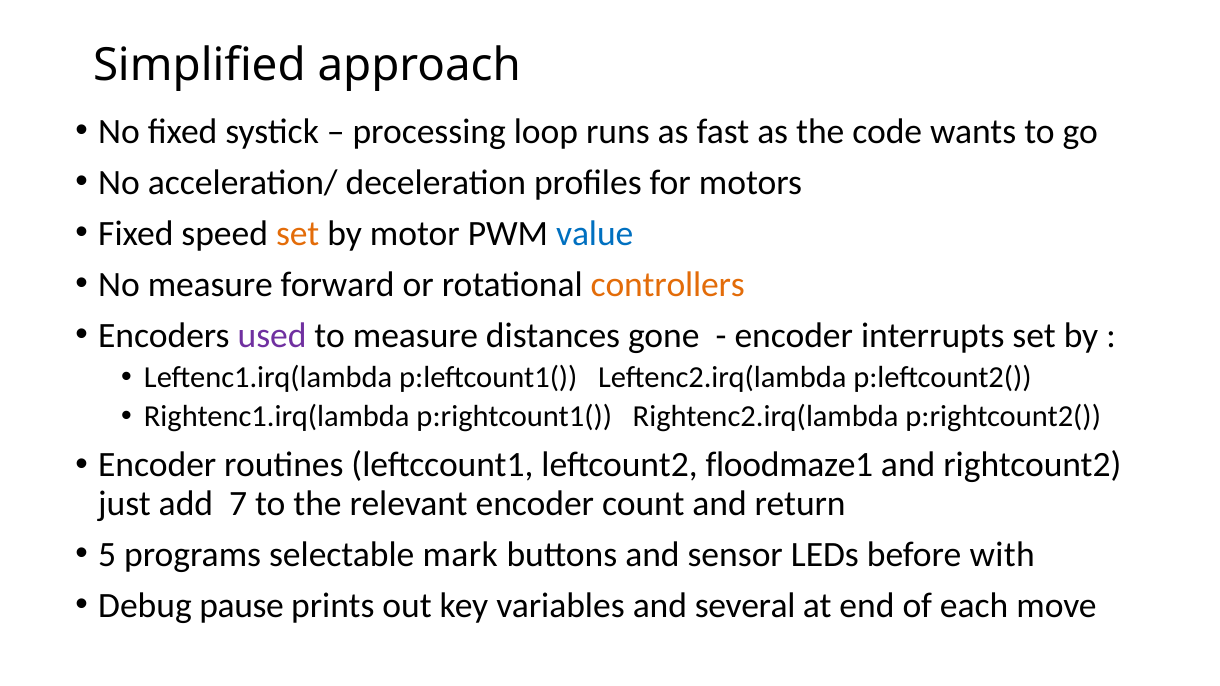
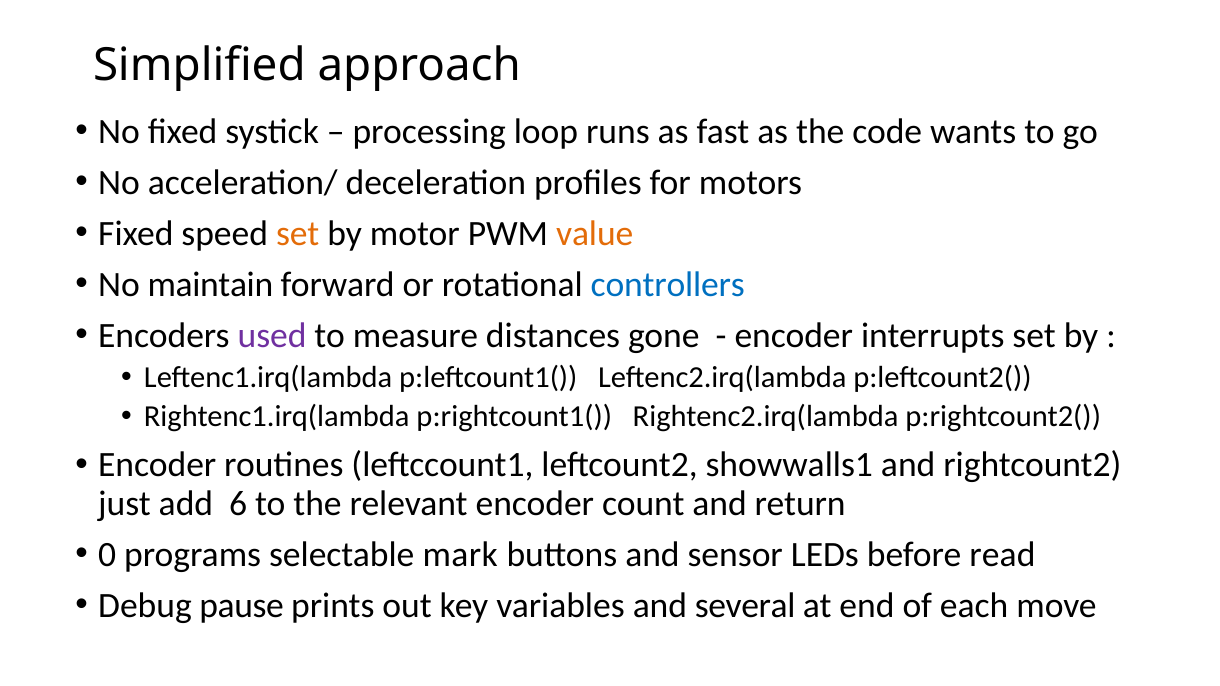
value colour: blue -> orange (595, 234)
No measure: measure -> maintain (210, 285)
controllers colour: orange -> blue (668, 285)
floodmaze1: floodmaze1 -> showwalls1 (789, 465)
7: 7 -> 6 (238, 504)
5: 5 -> 0 (107, 555)
with: with -> read (1002, 555)
